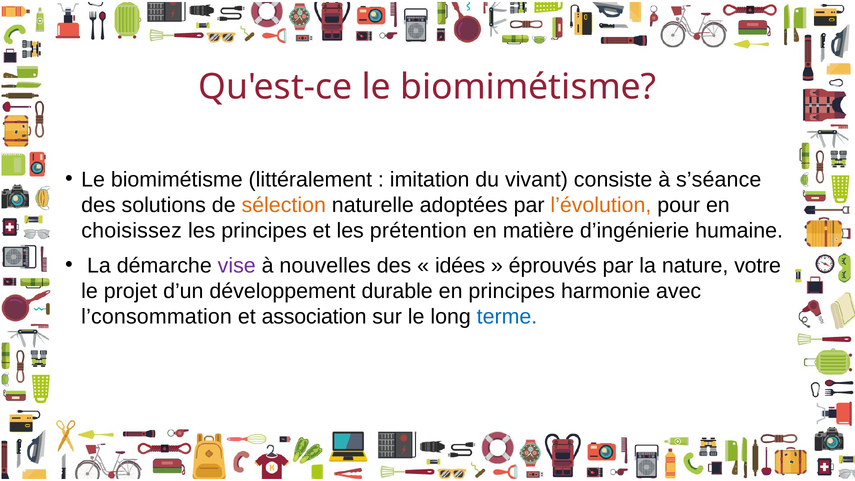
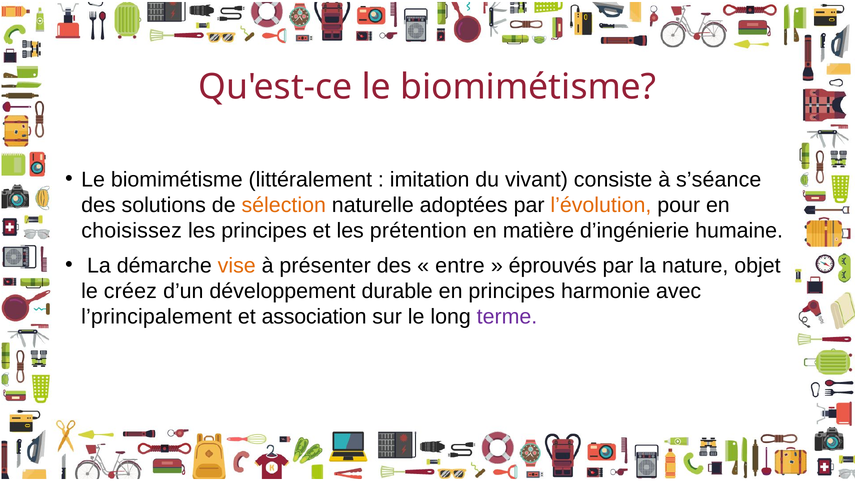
vise colour: purple -> orange (237, 265)
nouvelles: nouvelles -> présenter (325, 265)
idées: idées -> entre (460, 265)
votre: votre -> objet (757, 265)
projet: projet -> créez (130, 291)
l’consommation: l’consommation -> l’principalement (157, 317)
terme colour: blue -> purple (507, 317)
